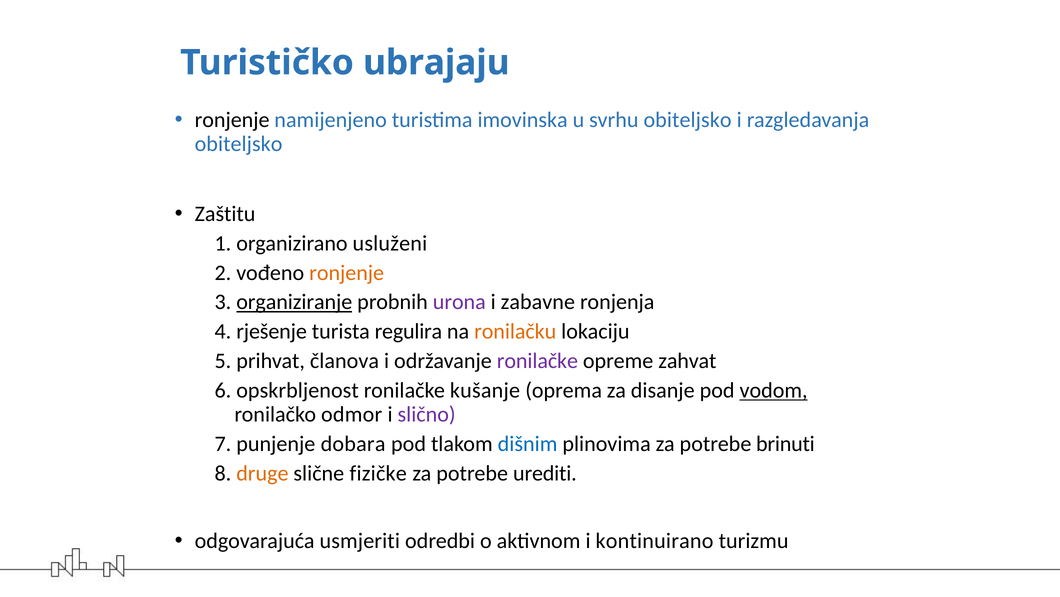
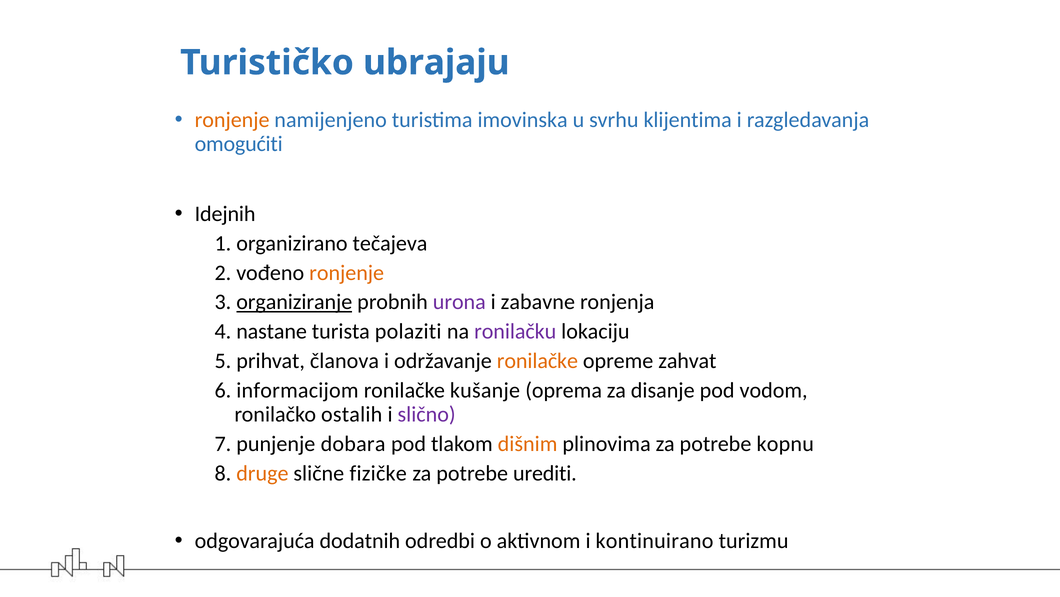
ronjenje colour: black -> orange (232, 120)
svrhu obiteljsko: obiteljsko -> klijentima (688, 120)
obiteljsko: obiteljsko -> omogućiti (239, 144)
Zaštitu: Zaštitu -> Idejnih (225, 214)
usluženi: usluženi -> tečajeva (390, 243)
rješenje: rješenje -> nastane (272, 331)
regulira: regulira -> polaziti (408, 331)
ronilačku colour: orange -> purple (515, 331)
ronilačke colour: purple -> orange (537, 361)
opskrbljenost: opskrbljenost -> informacijom (297, 390)
vodom underline: present -> none (774, 390)
odmor: odmor -> ostalih (352, 414)
dišnim colour: blue -> orange (528, 443)
brinuti: brinuti -> kopnu (785, 443)
usmjeriti: usmjeriti -> dodatnih (360, 540)
